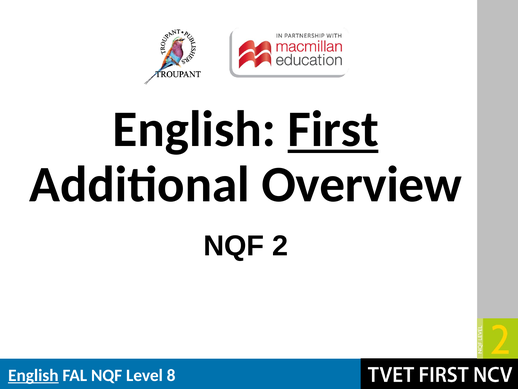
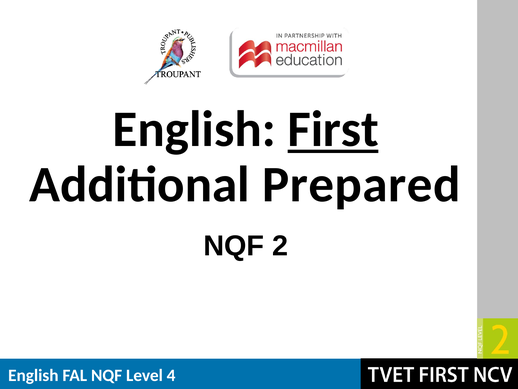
Overview: Overview -> Prepared (361, 184)
English underline: present -> none (33, 375)
8: 8 -> 4 (171, 375)
